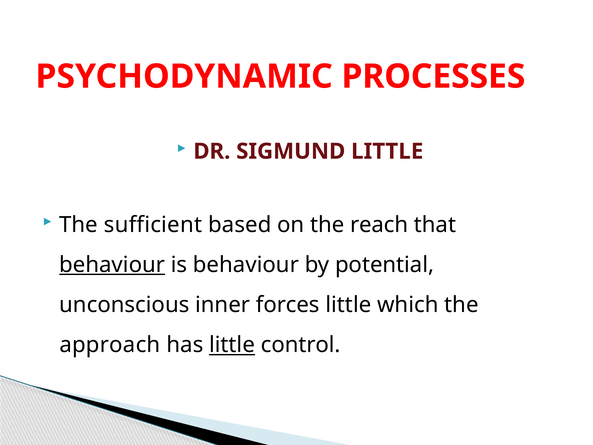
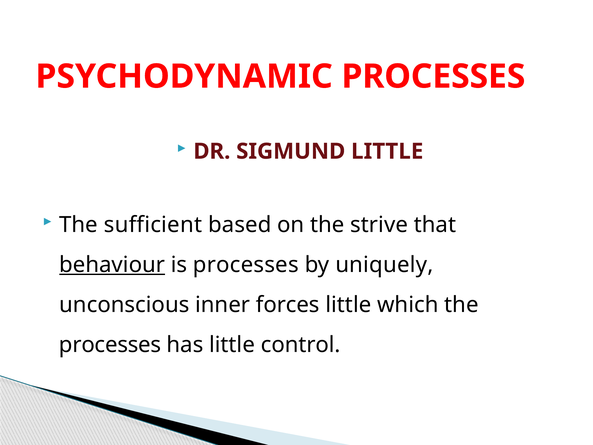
reach: reach -> strive (379, 225)
is behaviour: behaviour -> processes (246, 265)
potential: potential -> uniquely (384, 265)
approach: approach -> processes (110, 345)
little underline: present -> none (232, 345)
